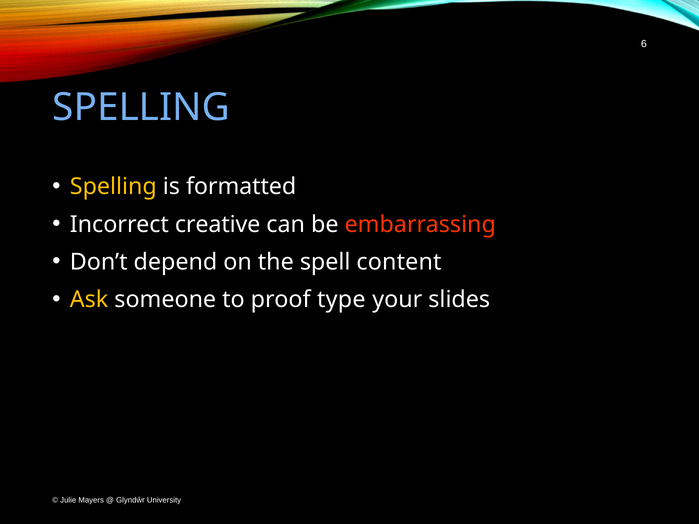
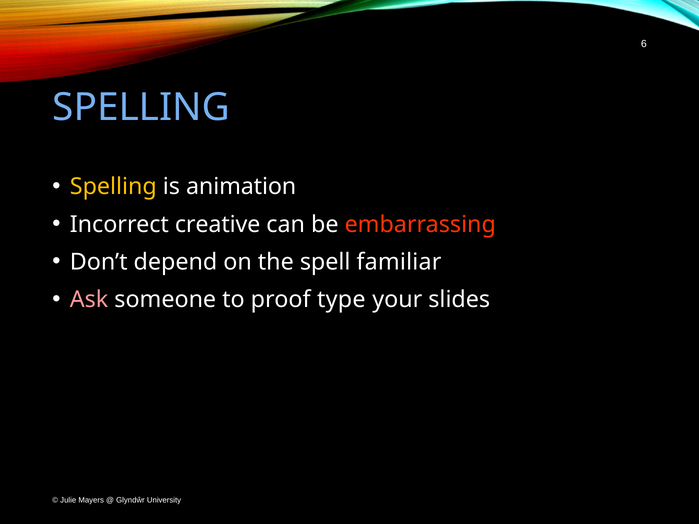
formatted: formatted -> animation (241, 187)
content: content -> familiar (399, 262)
Ask colour: yellow -> pink (89, 300)
